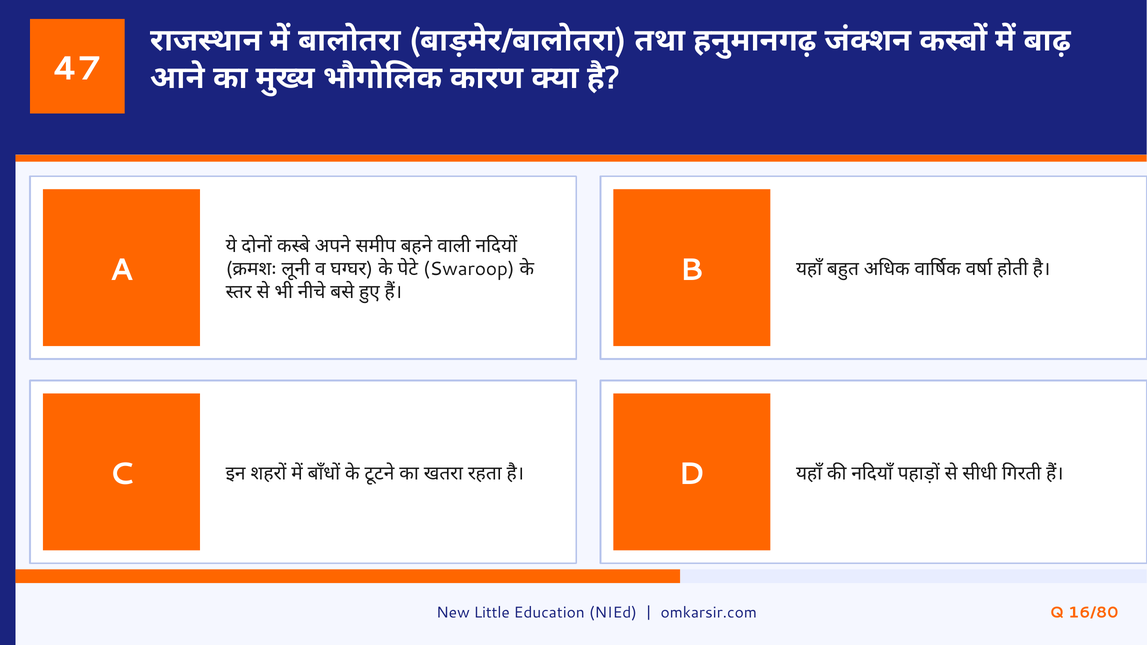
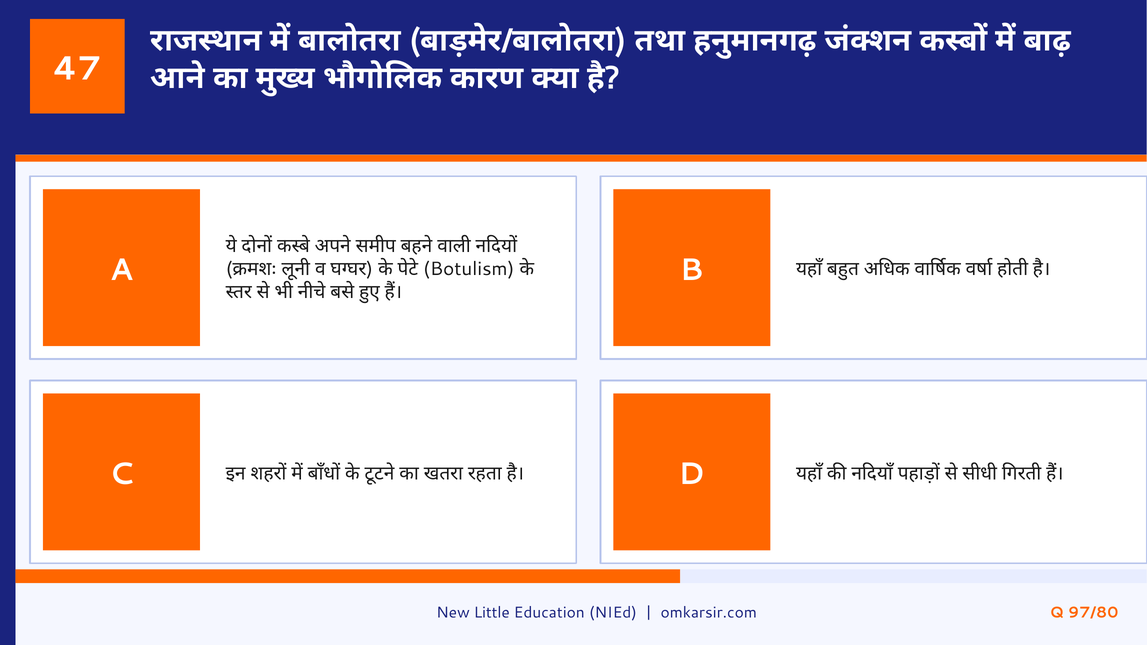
Swaroop: Swaroop -> Botulism (469, 269)
16/80: 16/80 -> 97/80 (1093, 613)
